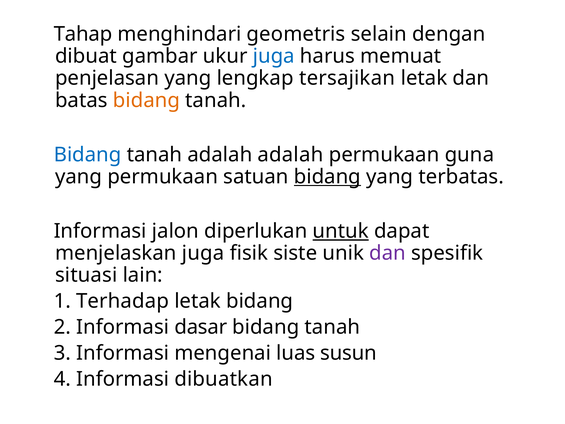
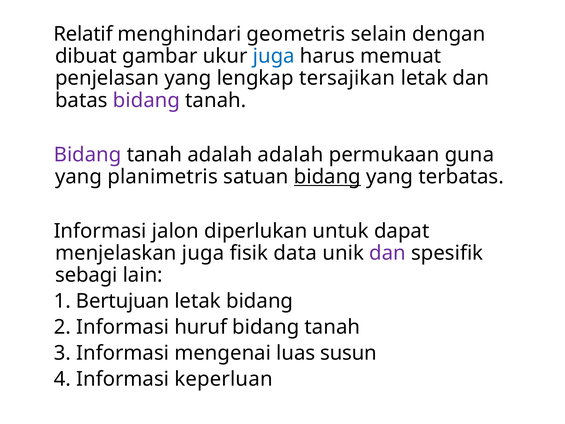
Tahap: Tahap -> Relatif (83, 34)
bidang colour: orange -> purple (146, 100)
Bidang colour: blue -> purple (88, 155)
yang permukaan: permukaan -> planimetris (163, 177)
untuk underline: present -> none (341, 231)
siste: siste -> data (295, 253)
situasi: situasi -> sebagi (86, 275)
Terhadap: Terhadap -> Bertujuan (123, 301)
dasar: dasar -> huruf (201, 327)
dibuatkan: dibuatkan -> keperluan (223, 379)
